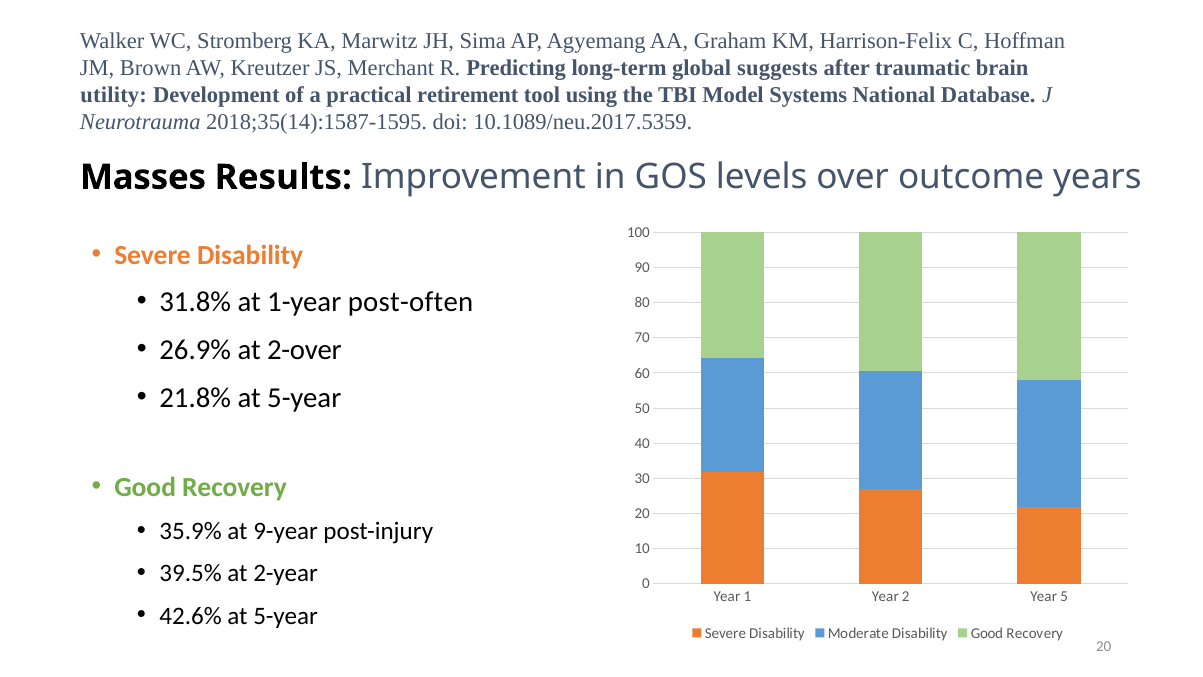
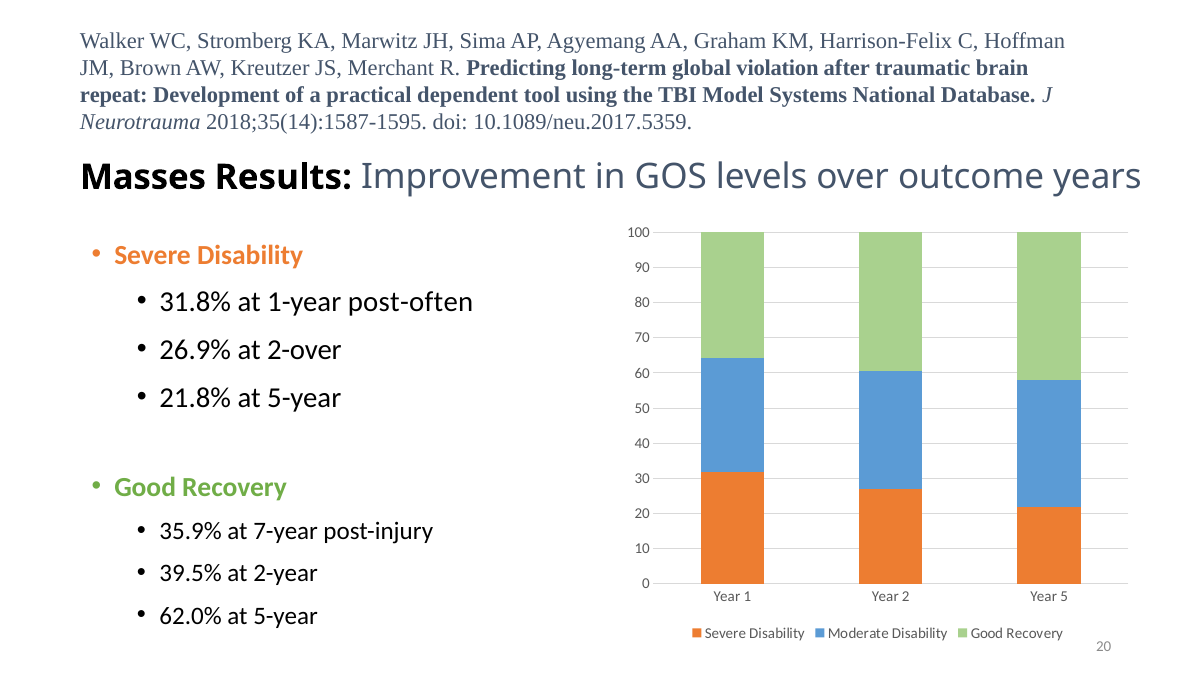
suggests: suggests -> violation (778, 68)
utility: utility -> repeat (114, 95)
retirement: retirement -> dependent (468, 95)
9-year: 9-year -> 7-year (286, 531)
42.6%: 42.6% -> 62.0% (191, 615)
